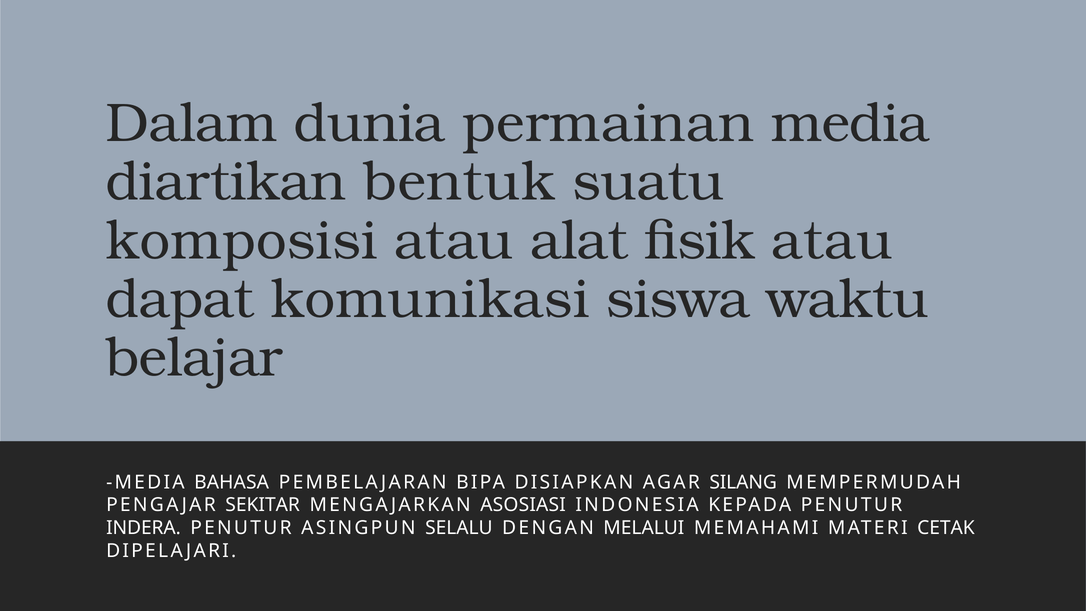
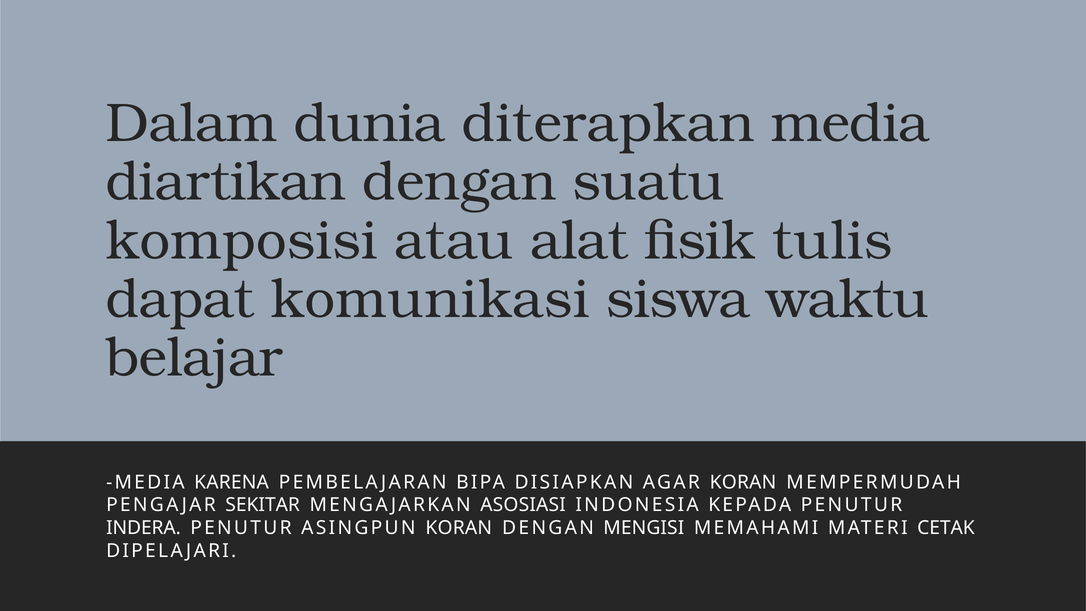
permainan: permainan -> diterapkan (608, 123)
diartikan bentuk: bentuk -> dengan (459, 182)
fisik atau: atau -> tulis (832, 241)
BAHASA: BAHASA -> KARENA (232, 482)
AGAR SILANG: SILANG -> KORAN (743, 482)
ASINGPUN SELALU: SELALU -> KORAN (459, 528)
MELALUI: MELALUI -> MENGISI (644, 528)
